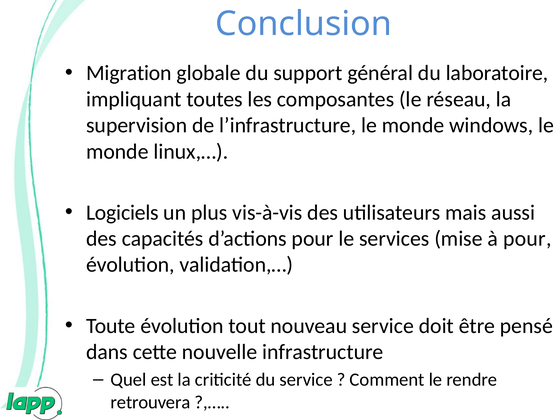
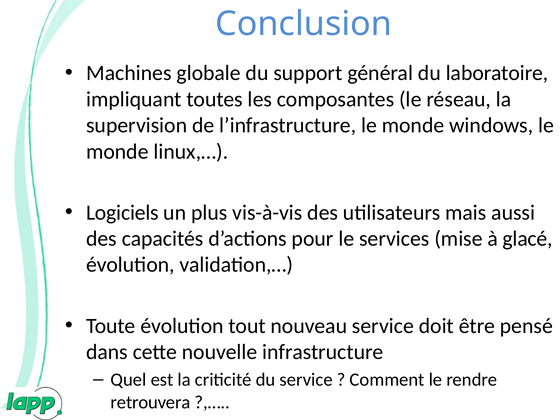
Migration: Migration -> Machines (129, 73)
à pour: pour -> glacé (528, 239)
